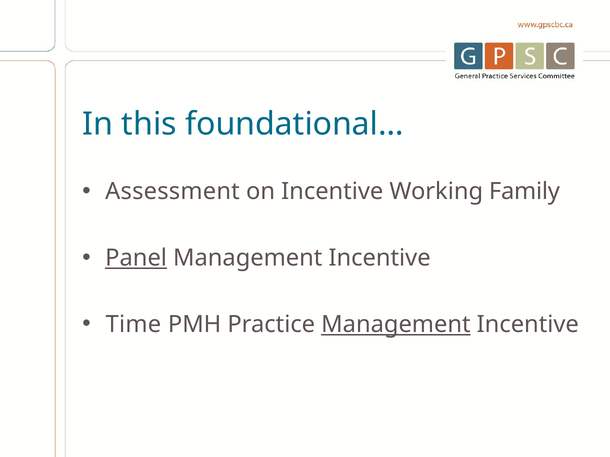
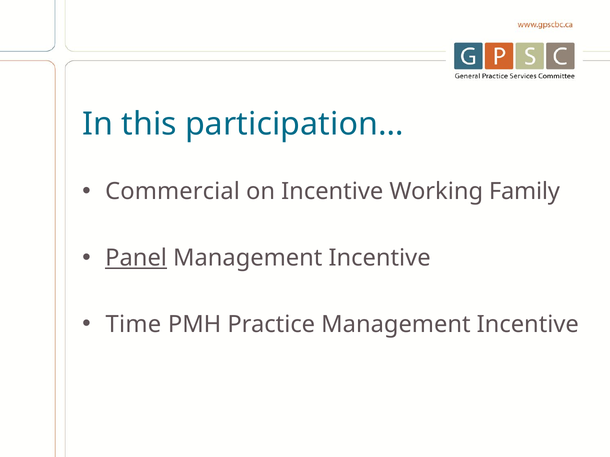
foundational…: foundational… -> participation… (294, 124)
Assessment: Assessment -> Commercial (173, 192)
Management underline: present -> none (396, 325)
